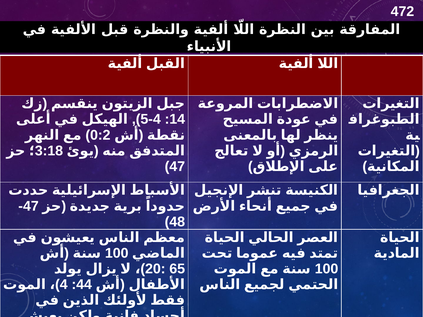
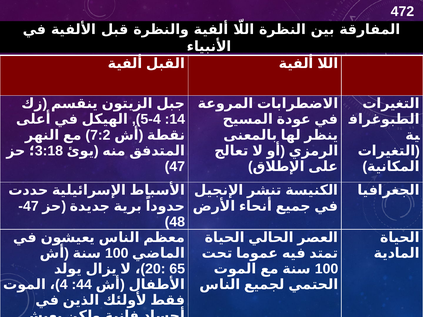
0:2: 0:2 -> 7:2 (100, 135)
